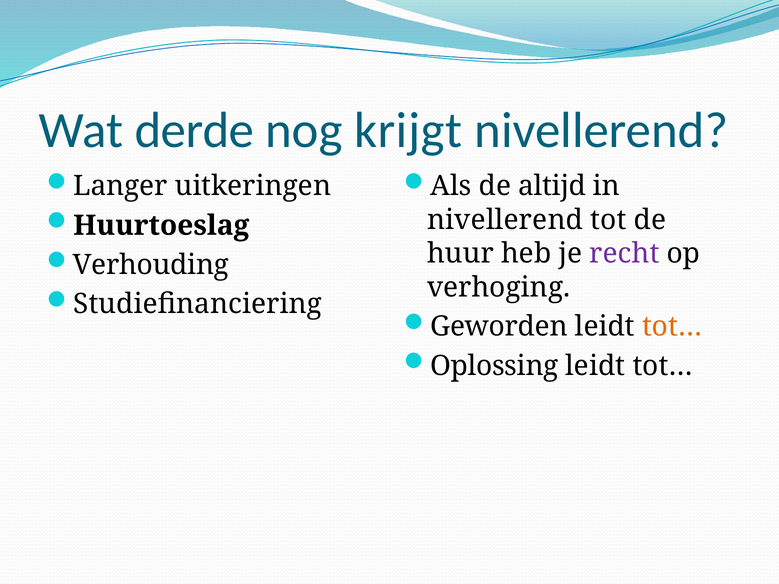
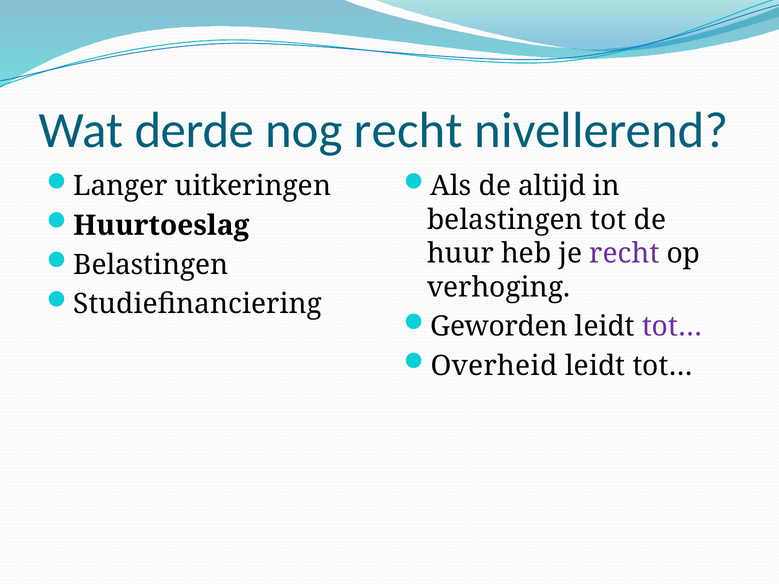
nog krijgt: krijgt -> recht (408, 130)
nivellerend: nivellerend -> belastingen (505, 220)
Verhouding: Verhouding -> Belastingen (151, 265)
tot… colour: orange -> purple (672, 327)
Oplossing: Oplossing -> Overheid (494, 366)
